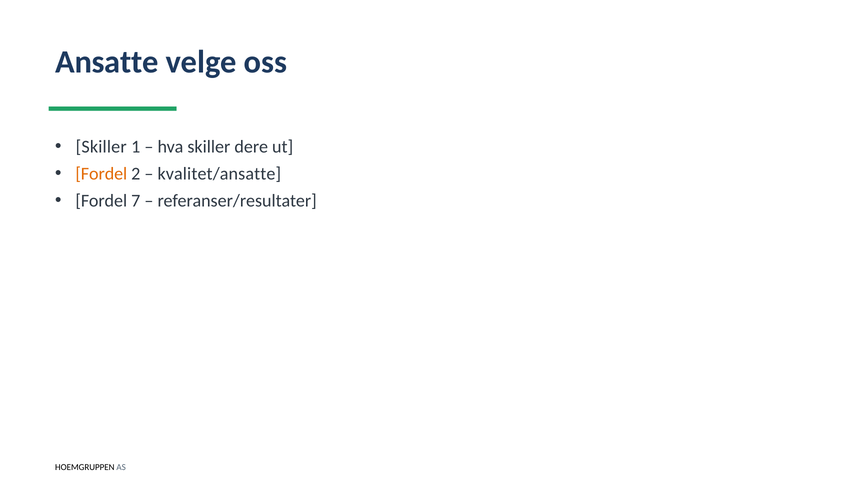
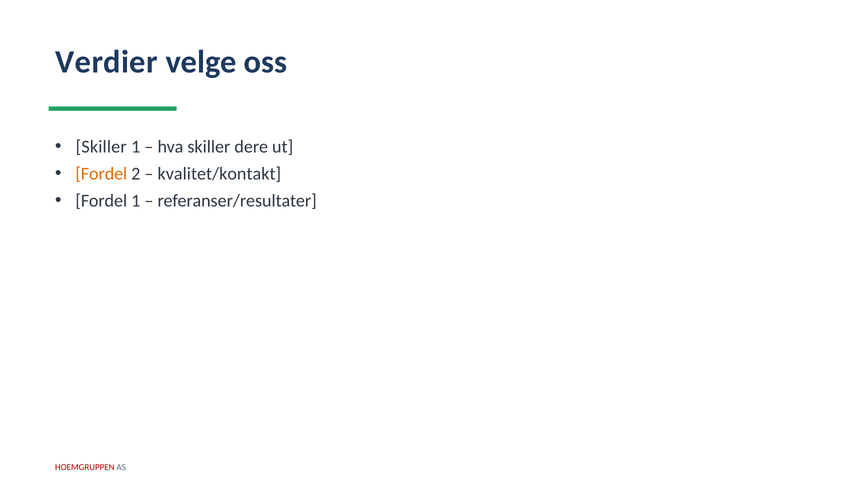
Ansatte: Ansatte -> Verdier (107, 62)
kvalitet/ansatte: kvalitet/ansatte -> kvalitet/kontakt (219, 174)
Fordel 7: 7 -> 1 (136, 201)
HOEMGRUPPEN colour: black -> red (85, 467)
